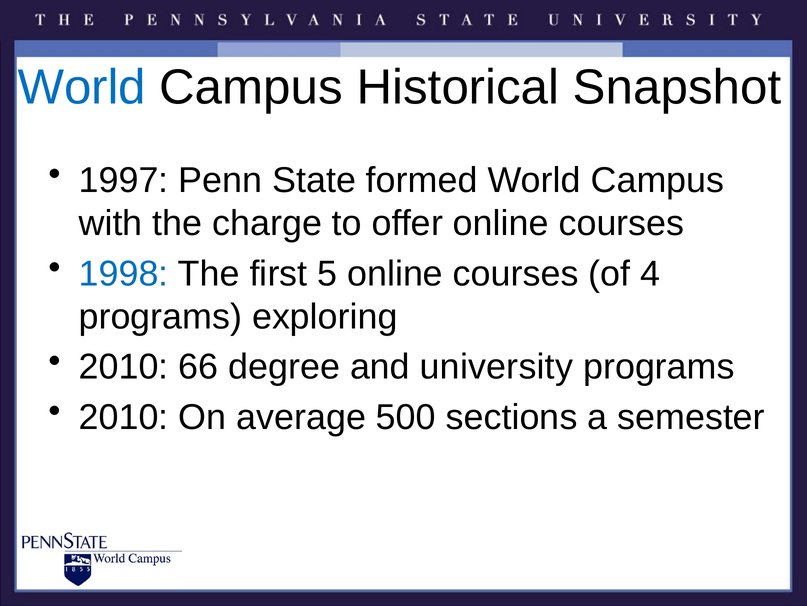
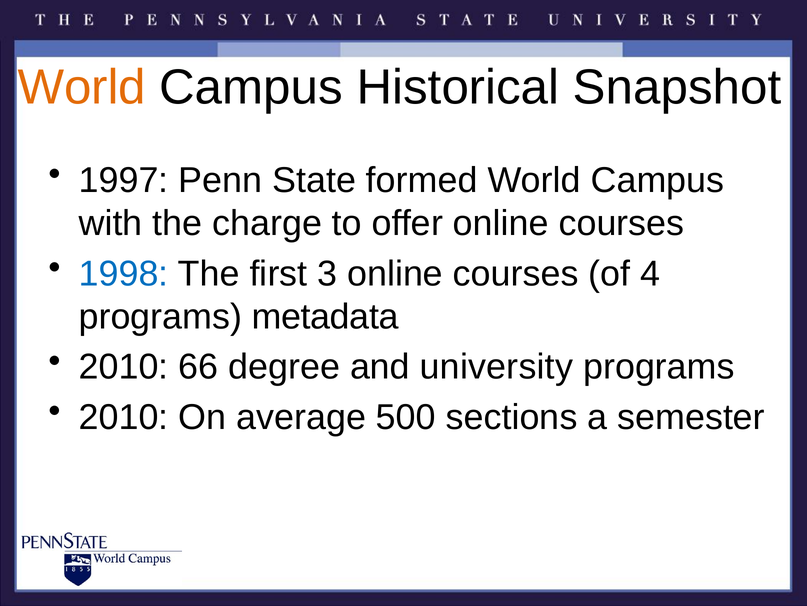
World colour: blue -> orange (82, 87)
5: 5 -> 3 (327, 273)
exploring: exploring -> metadata (325, 316)
